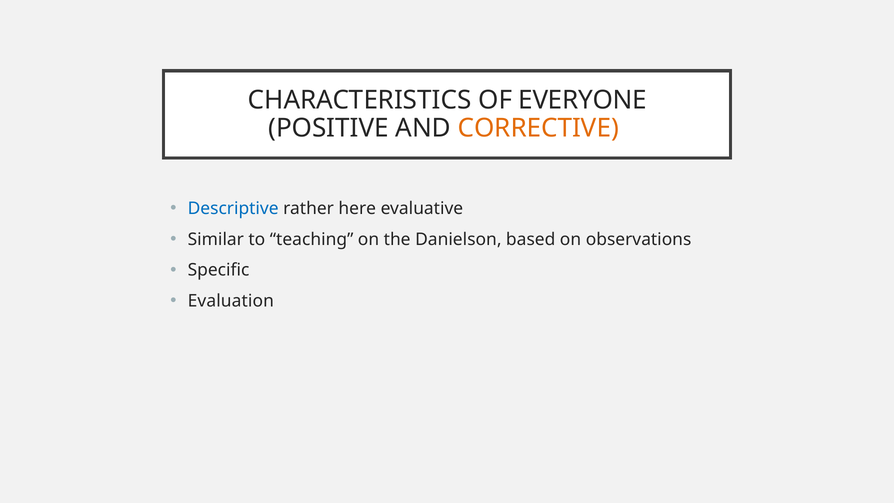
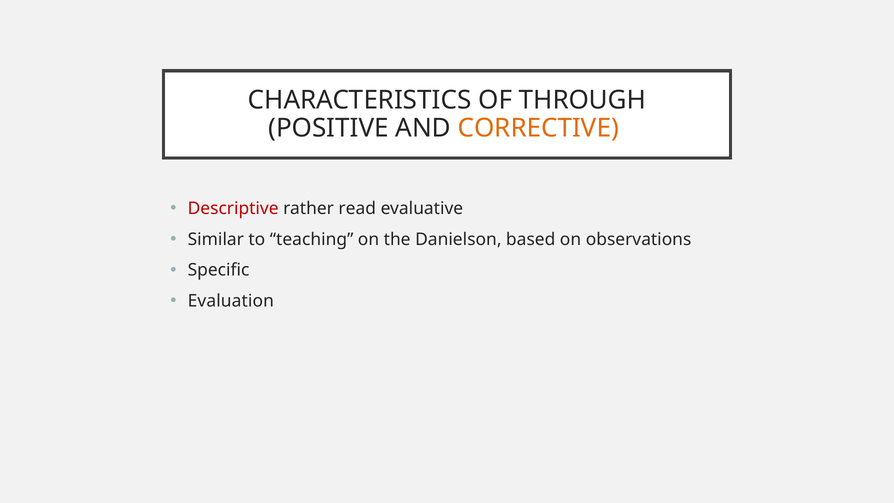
EVERYONE: EVERYONE -> THROUGH (583, 100)
Descriptive colour: blue -> red (233, 208)
here: here -> read (357, 208)
